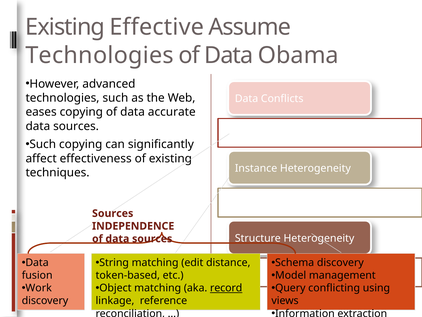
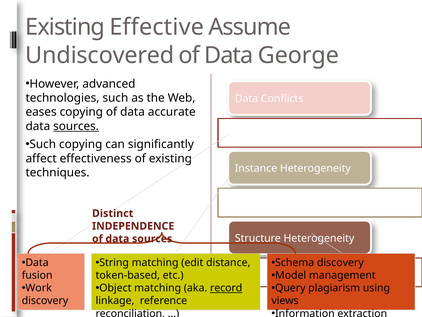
Technologies: Technologies -> Undiscovered (100, 55)
Obama: Obama -> George (298, 55)
sources underline: none -> present (76, 126)
Sources: Sources -> Distinct (113, 213)
conflicting: conflicting -> plagiarism (334, 288)
